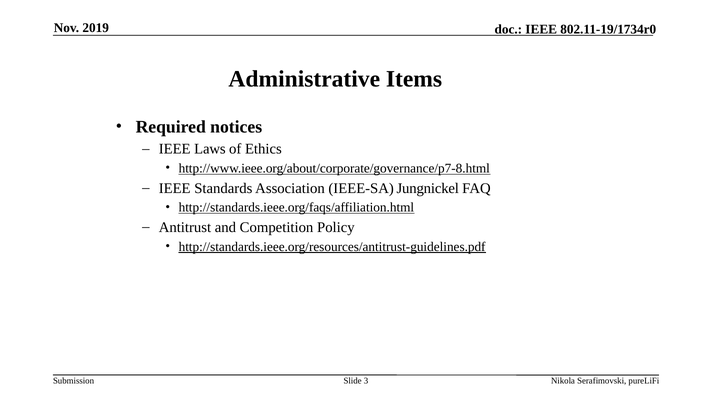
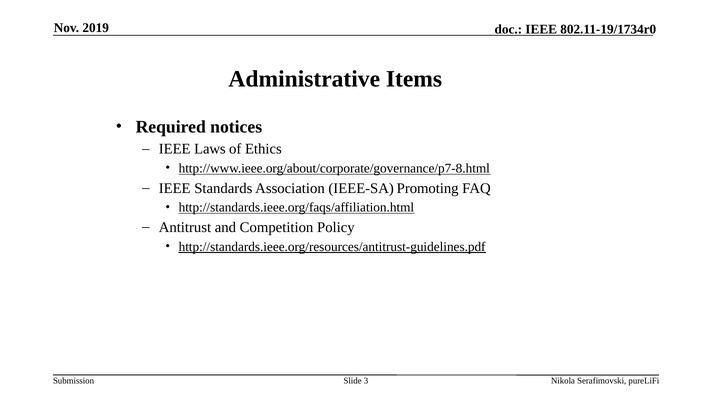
Jungnickel: Jungnickel -> Promoting (428, 188)
